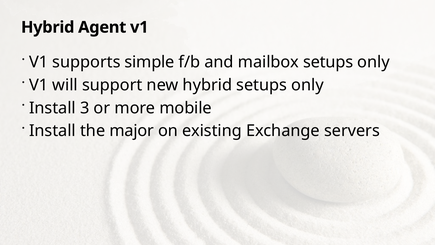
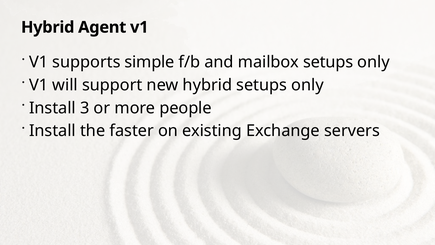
mobile: mobile -> people (186, 108)
major: major -> faster (132, 131)
